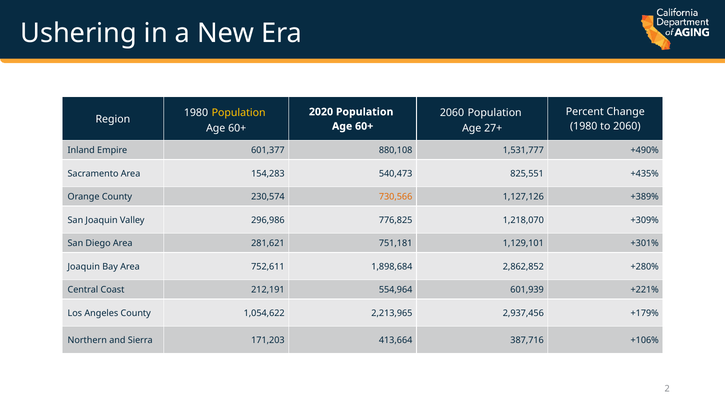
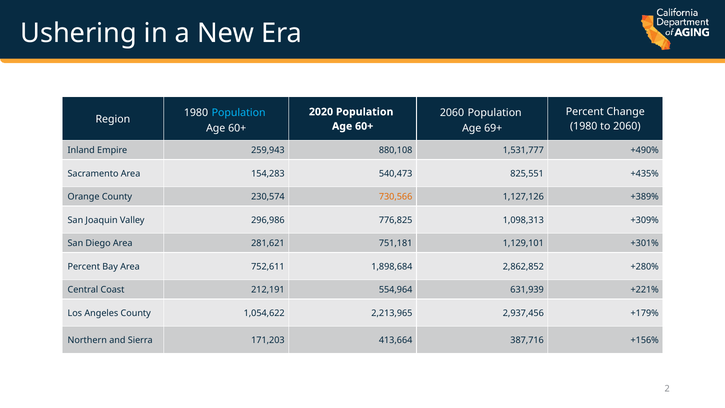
Population colour: yellow -> light blue (239, 113)
27+: 27+ -> 69+ (493, 128)
601,377: 601,377 -> 259,943 (268, 150)
1,218,070: 1,218,070 -> 1,098,313 (523, 220)
Joaquin: Joaquin -> Percent (84, 266)
601,939: 601,939 -> 631,939 (527, 290)
+106%: +106% -> +156% (645, 340)
